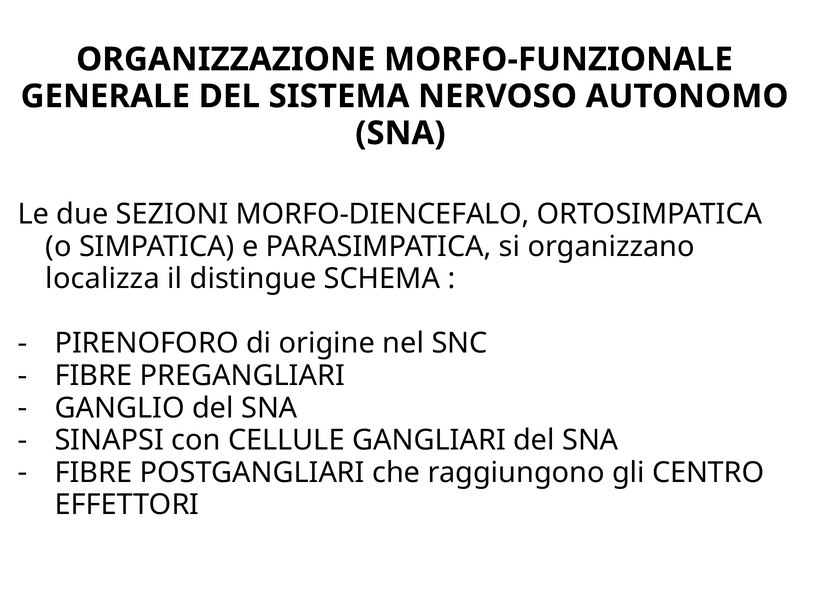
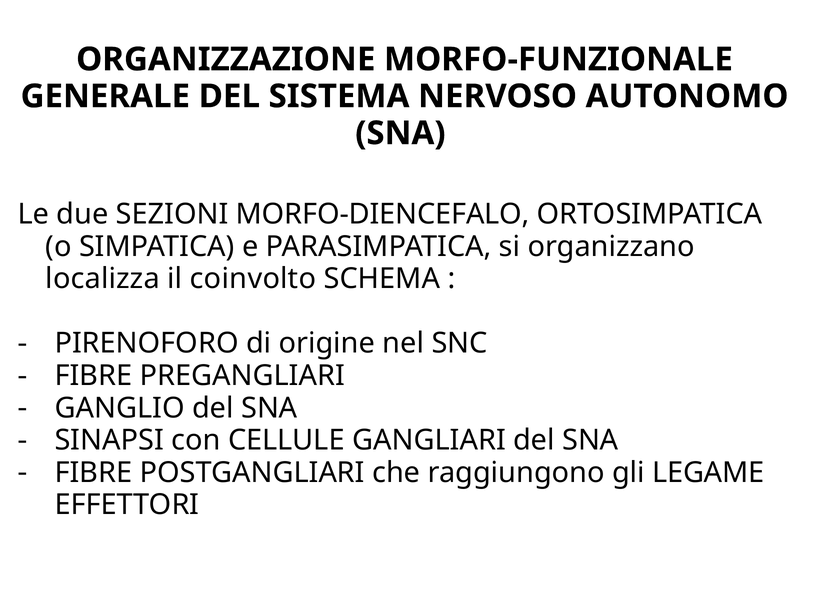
distingue: distingue -> coinvolto (253, 279)
CENTRO: CENTRO -> LEGAME (708, 473)
